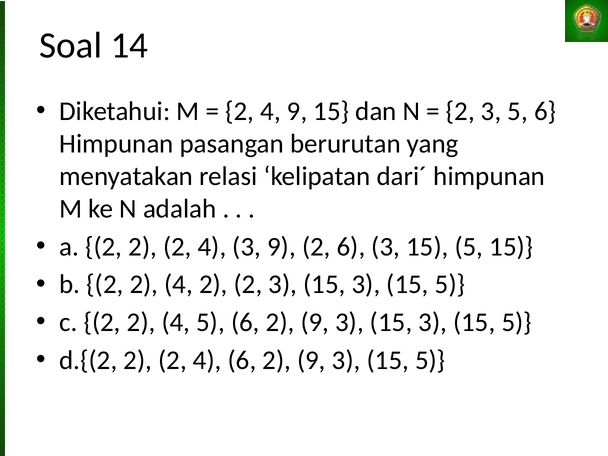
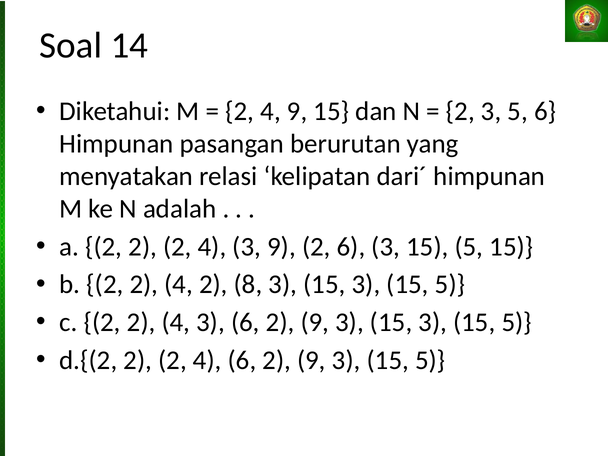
4 2 2: 2 -> 8 (248, 285)
5: 5 -> 3 (211, 322)
